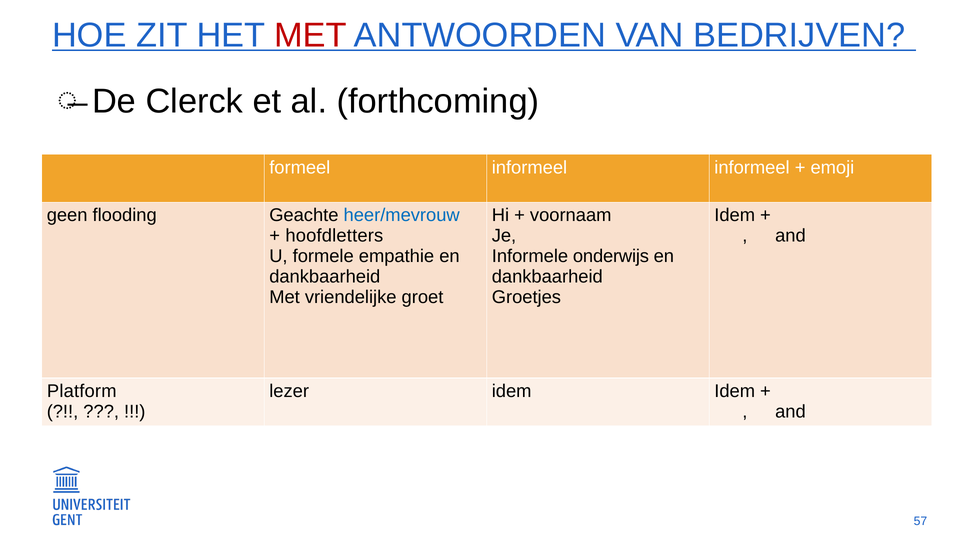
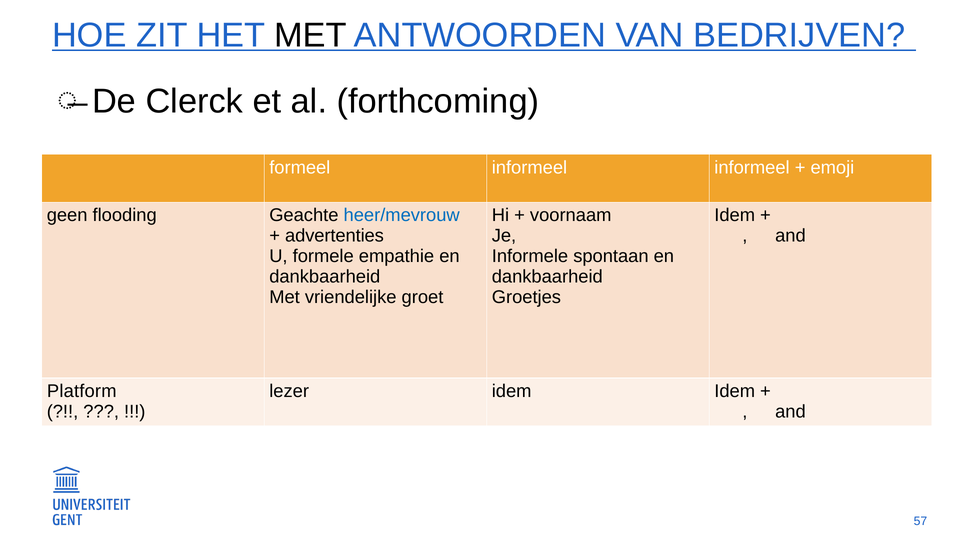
MET colour: red -> black (310, 35)
hoofdletters: hoofdletters -> advertenties (334, 236)
onderwijs: onderwijs -> spontaan (611, 256)
